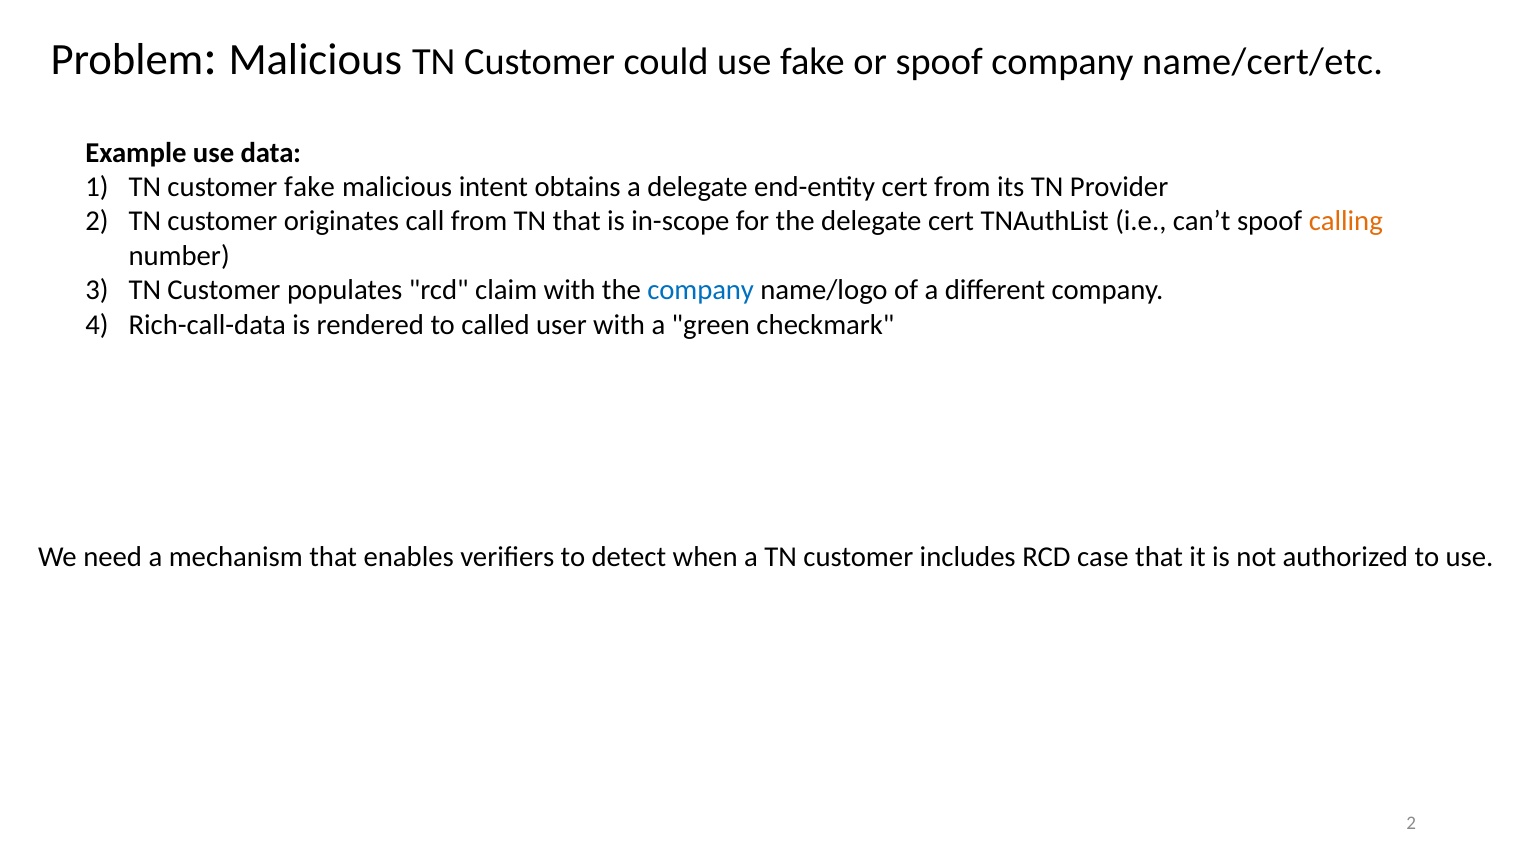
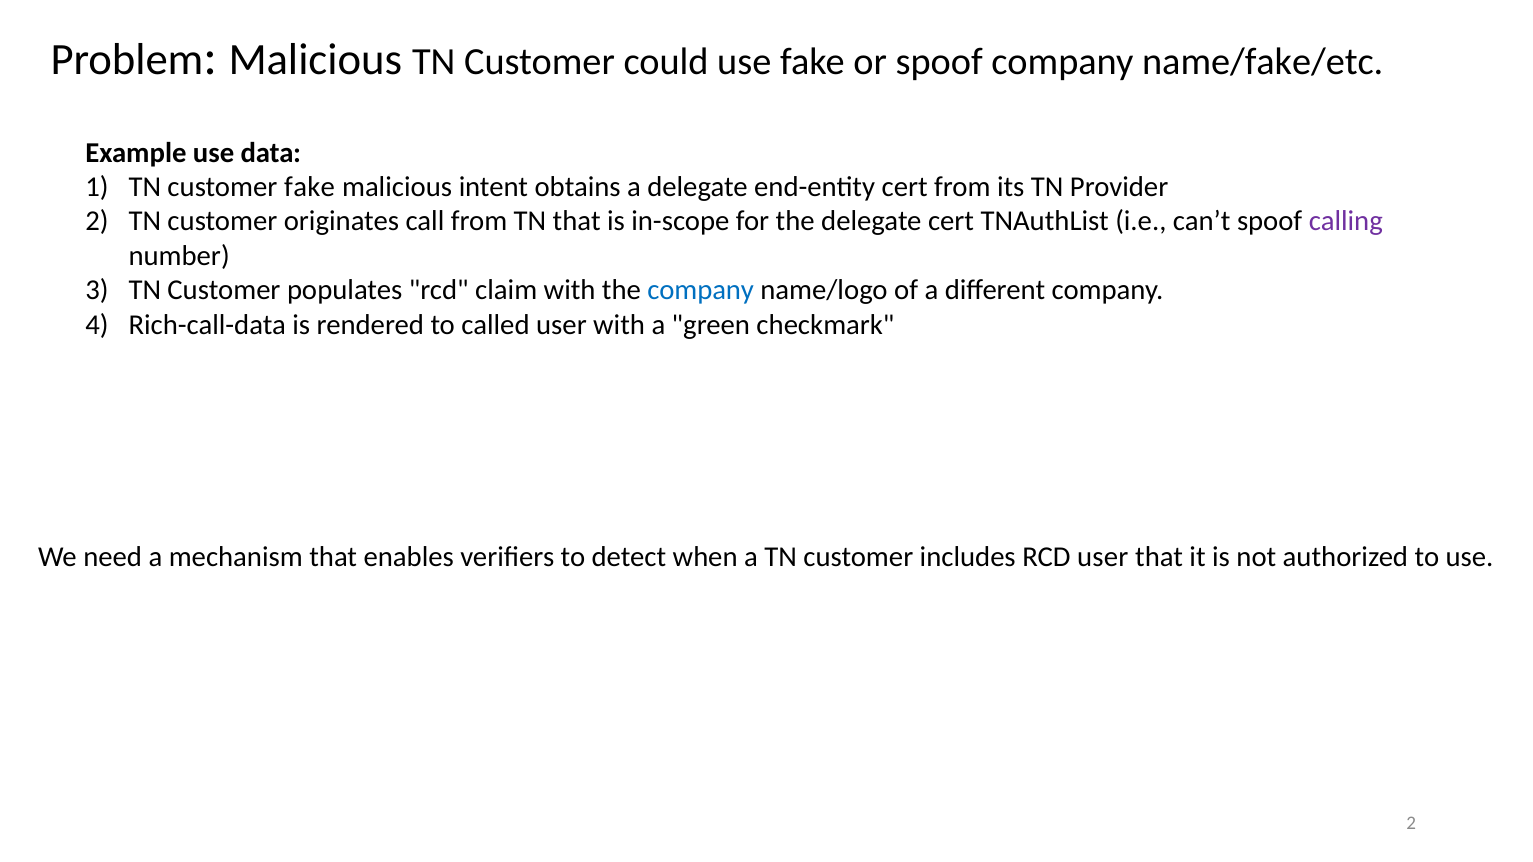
name/cert/etc: name/cert/etc -> name/fake/etc (1263, 62)
calling colour: orange -> purple (1346, 222)
RCD case: case -> user (1103, 557)
